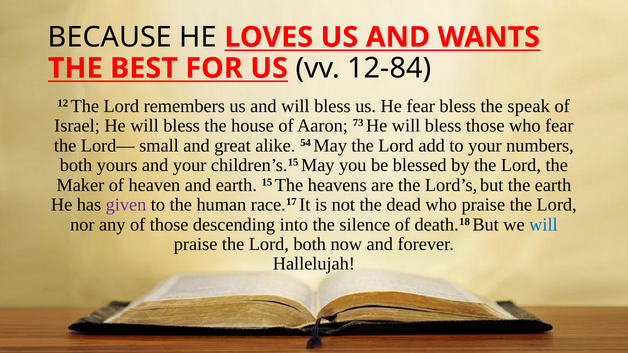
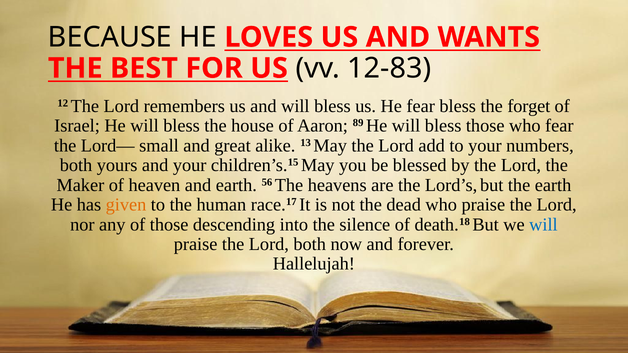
12-84: 12-84 -> 12-83 (389, 68)
speak: speak -> forget (529, 106)
73: 73 -> 89 (358, 123)
54: 54 -> 13 (306, 143)
15: 15 -> 56 (267, 182)
given colour: purple -> orange (126, 205)
